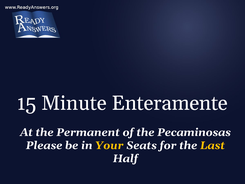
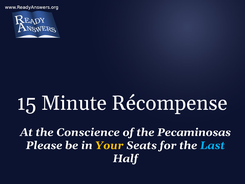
Enteramente: Enteramente -> Récompense (170, 103)
Permanent: Permanent -> Conscience (88, 132)
Last colour: yellow -> light blue (212, 145)
